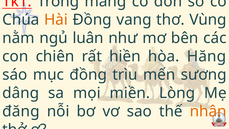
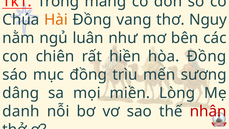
Vùng: Vùng -> Nguy (208, 20)
hòa Hăng: Hăng -> Đồng (207, 56)
đăng: đăng -> danh (21, 111)
nhân colour: orange -> red (208, 111)
